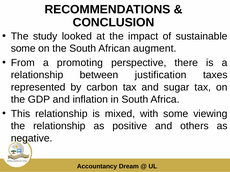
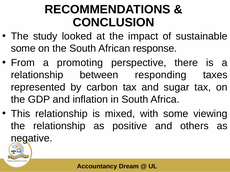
augment: augment -> response (155, 49)
justification: justification -> responding (161, 75)
